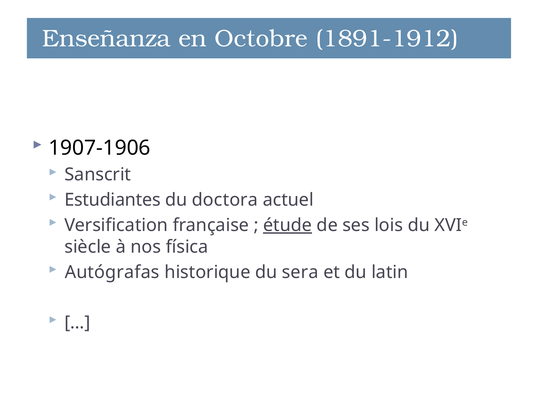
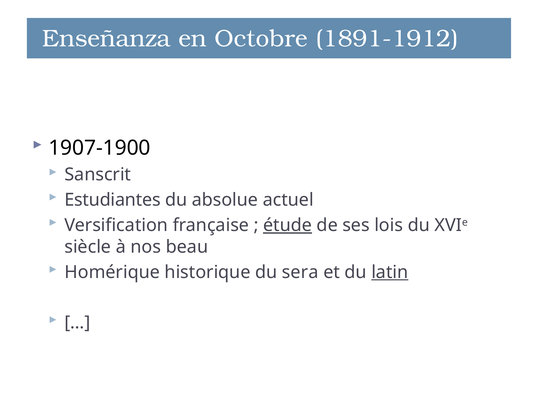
1907-1906: 1907-1906 -> 1907-1900 (99, 148)
doctora: doctora -> absolue (225, 200)
física: física -> beau (187, 247)
Autógrafas: Autógrafas -> Homérique (112, 272)
latin underline: none -> present (390, 272)
